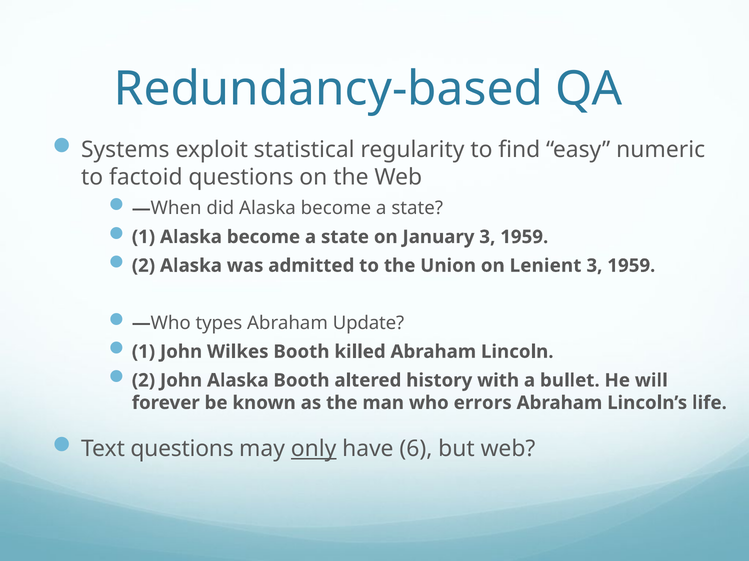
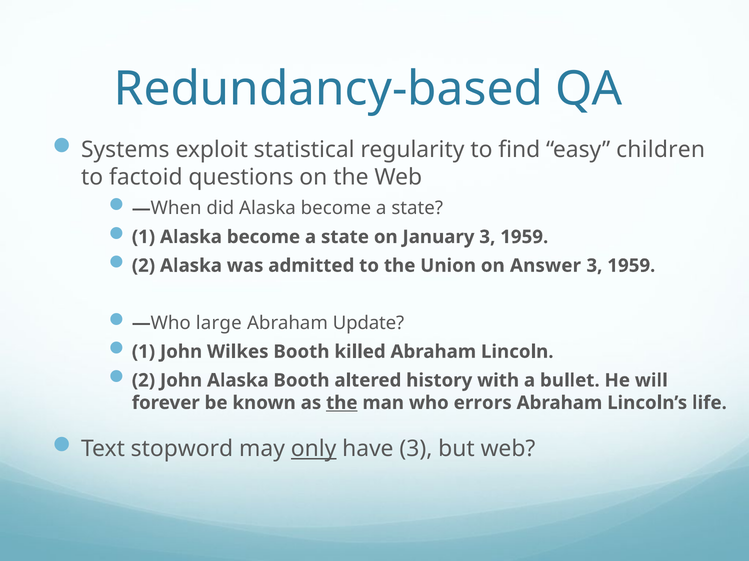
numeric: numeric -> children (661, 150)
Lenient: Lenient -> Answer (546, 266)
types: types -> large (219, 323)
the underline: none -> present (342, 403)
Text questions: questions -> stopword (182, 449)
have 6: 6 -> 3 (416, 449)
